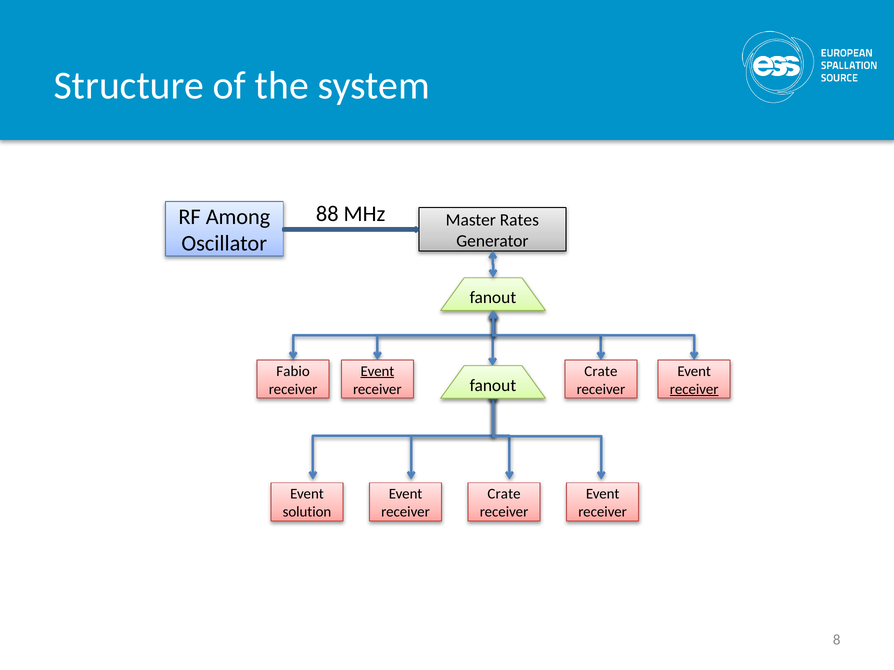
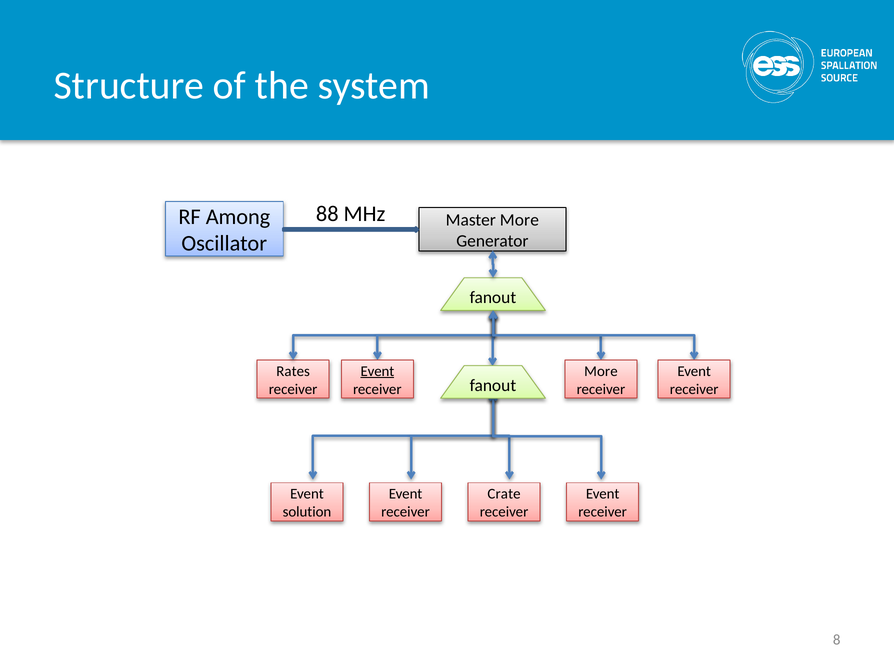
Master Rates: Rates -> More (519, 220)
Fabio: Fabio -> Rates (293, 372)
Crate: Crate -> More (601, 372)
receiver underline: present -> none (694, 389)
